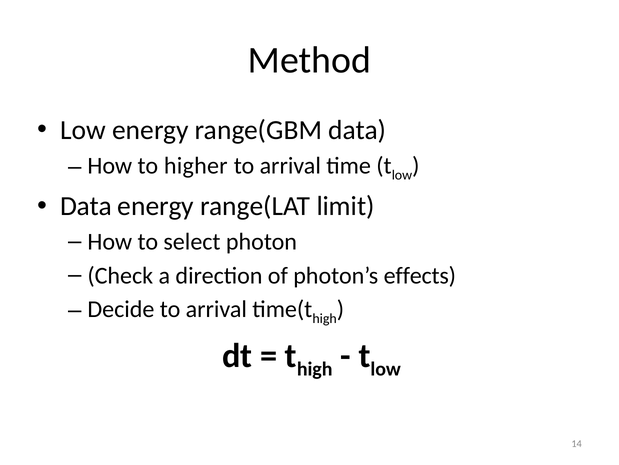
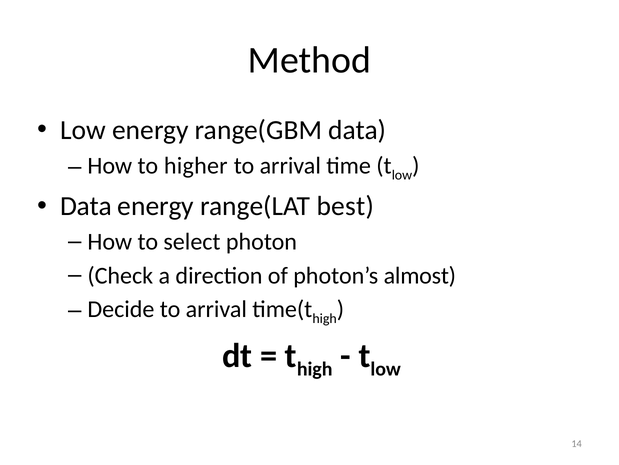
limit: limit -> best (345, 206)
effects: effects -> almost (420, 275)
